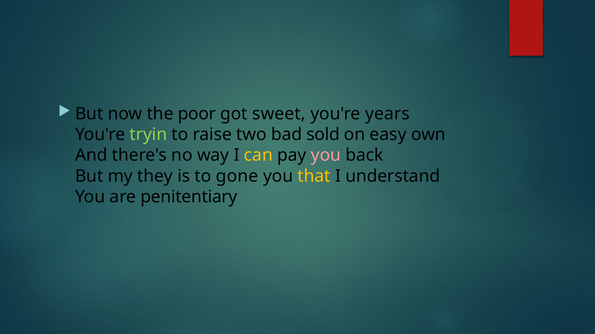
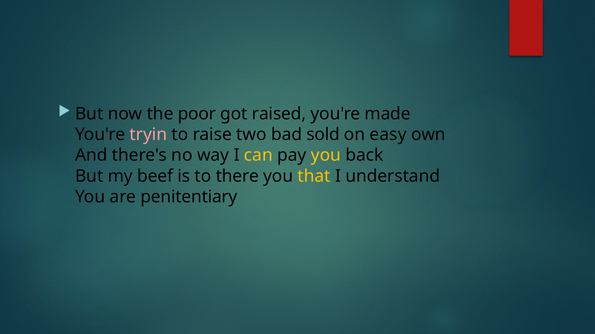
sweet: sweet -> raised (279, 114)
years: years -> made (388, 114)
tryin colour: light green -> pink (148, 135)
you colour: pink -> yellow (326, 156)
they: they -> beef (155, 176)
gone: gone -> there (237, 176)
